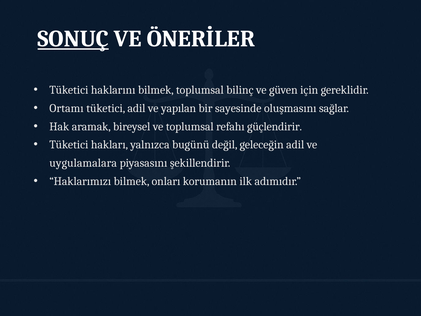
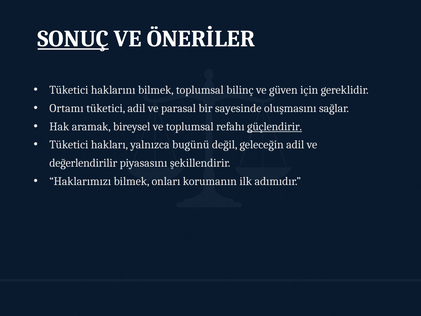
yapılan: yapılan -> parasal (178, 108)
güçlendirir underline: none -> present (275, 126)
uygulamalara: uygulamalara -> değerlendirilir (83, 163)
